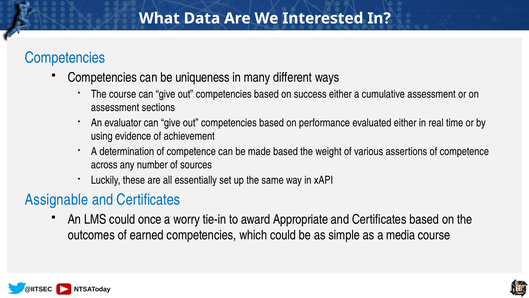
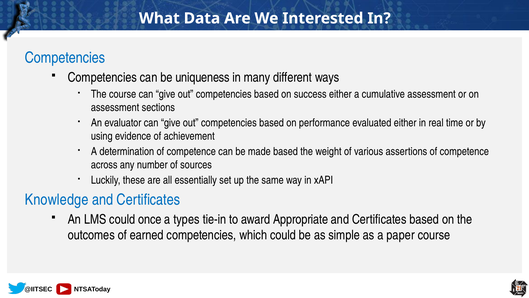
Assignable: Assignable -> Knowledge (57, 199)
worry: worry -> types (186, 219)
media: media -> paper (401, 235)
